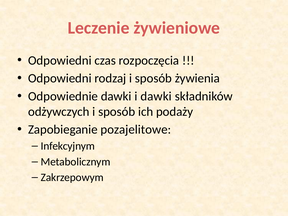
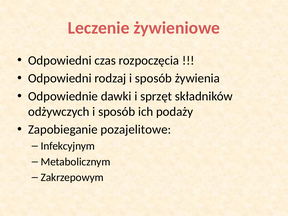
i dawki: dawki -> sprzęt (156, 96)
